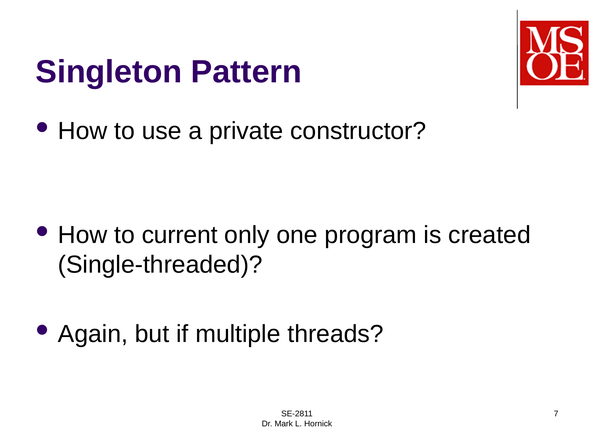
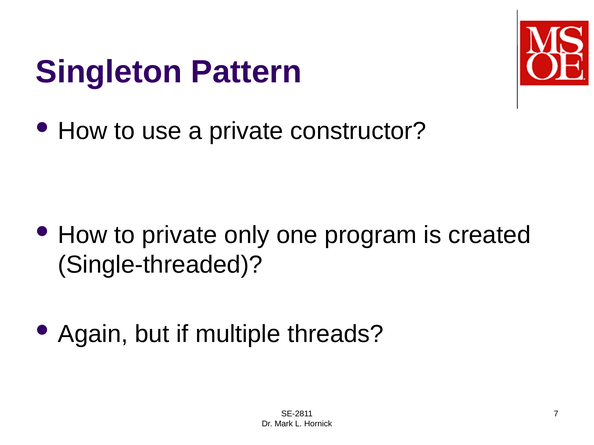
to current: current -> private (179, 235)
